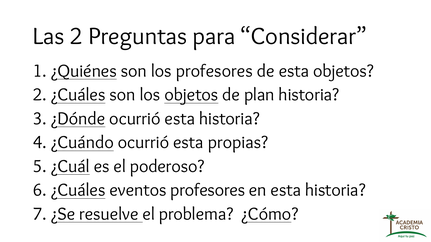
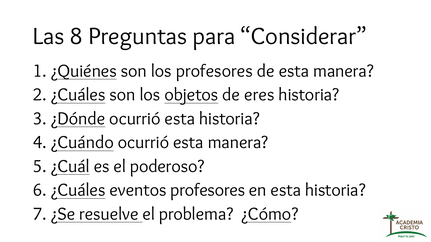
2: 2 -> 8 (76, 36)
de esta objetos: objetos -> manera (343, 71)
plan: plan -> eres (259, 95)
ocurrió esta propias: propias -> manera (238, 143)
